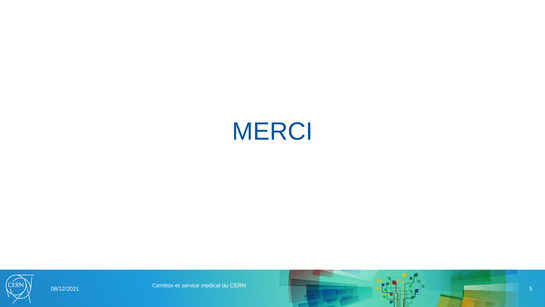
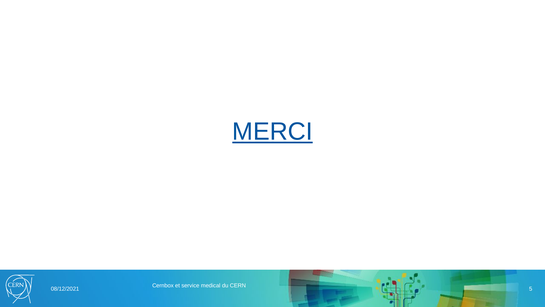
MERCI underline: none -> present (272, 132)
